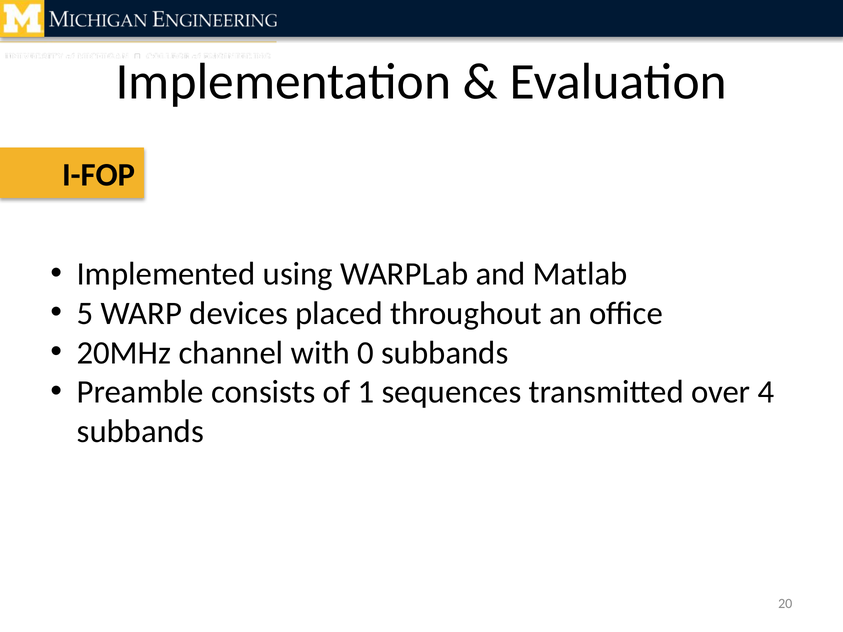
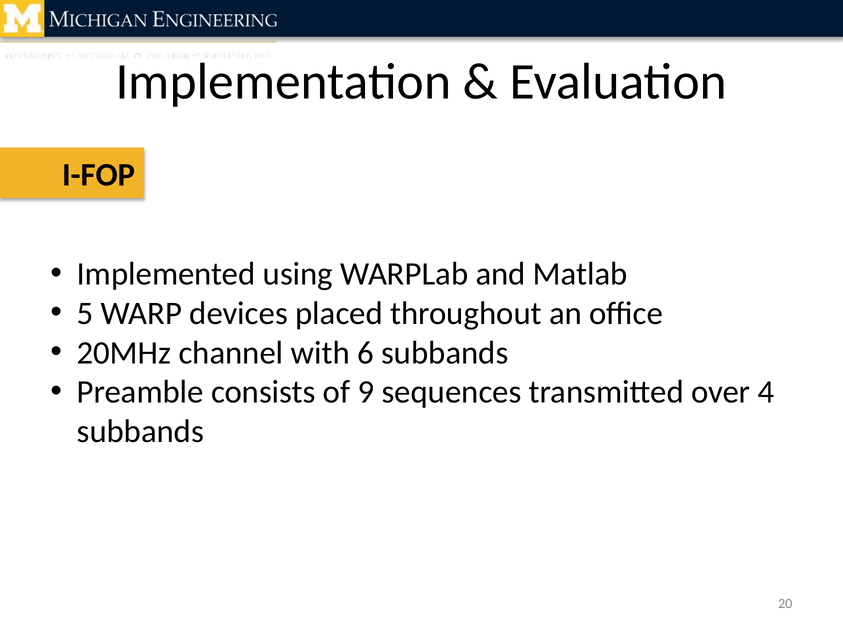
0: 0 -> 6 (365, 353)
1: 1 -> 9 (366, 392)
